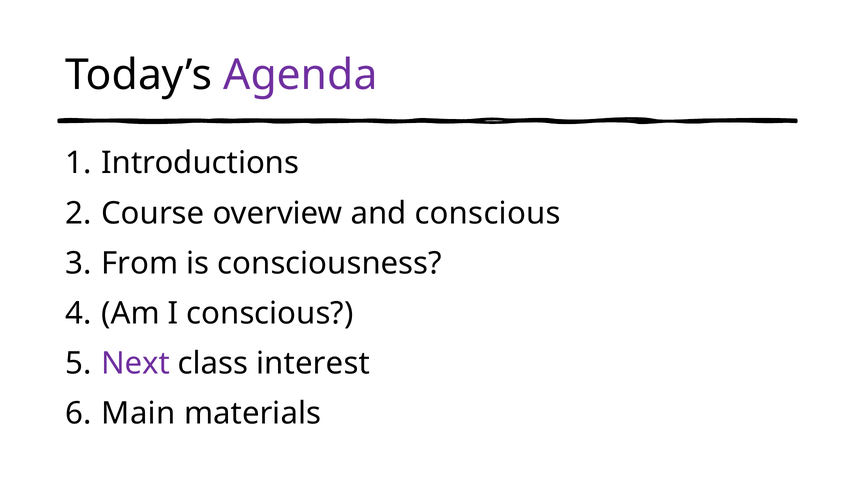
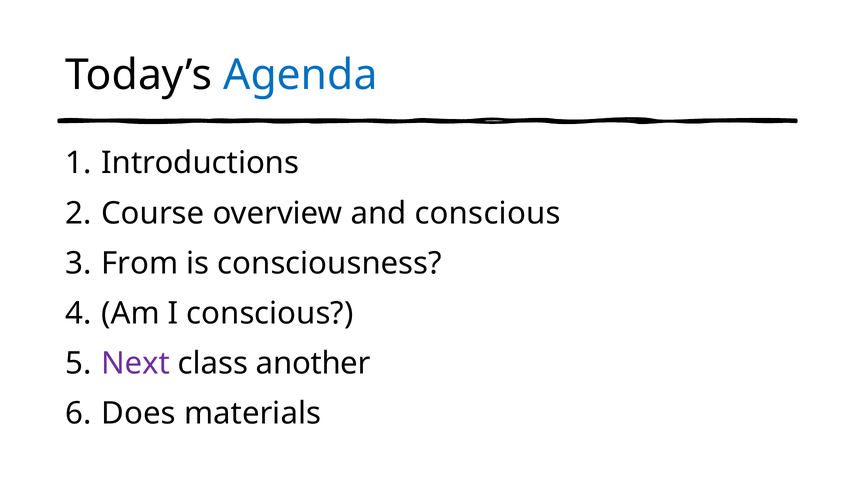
Agenda colour: purple -> blue (300, 75)
interest: interest -> another (313, 363)
Main: Main -> Does (139, 413)
